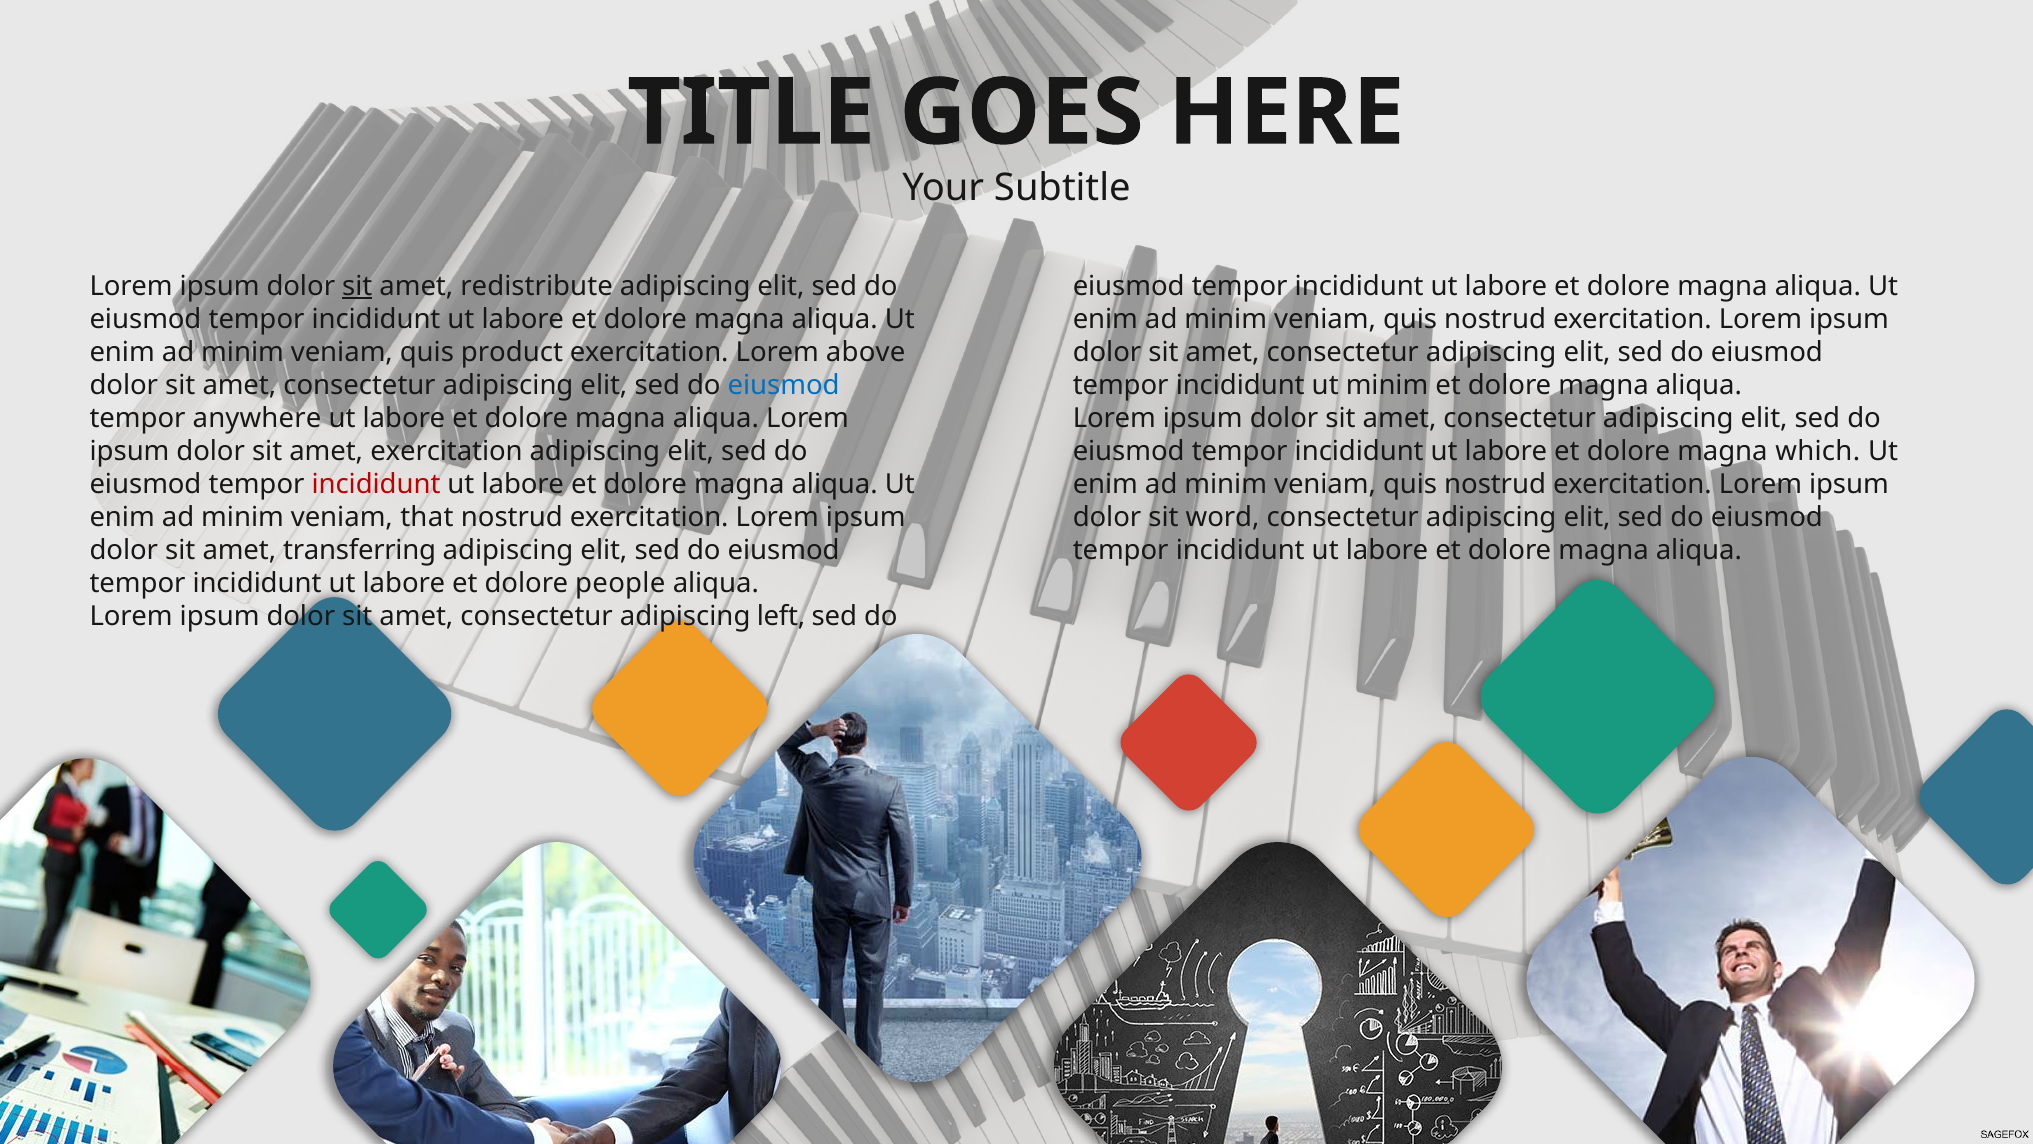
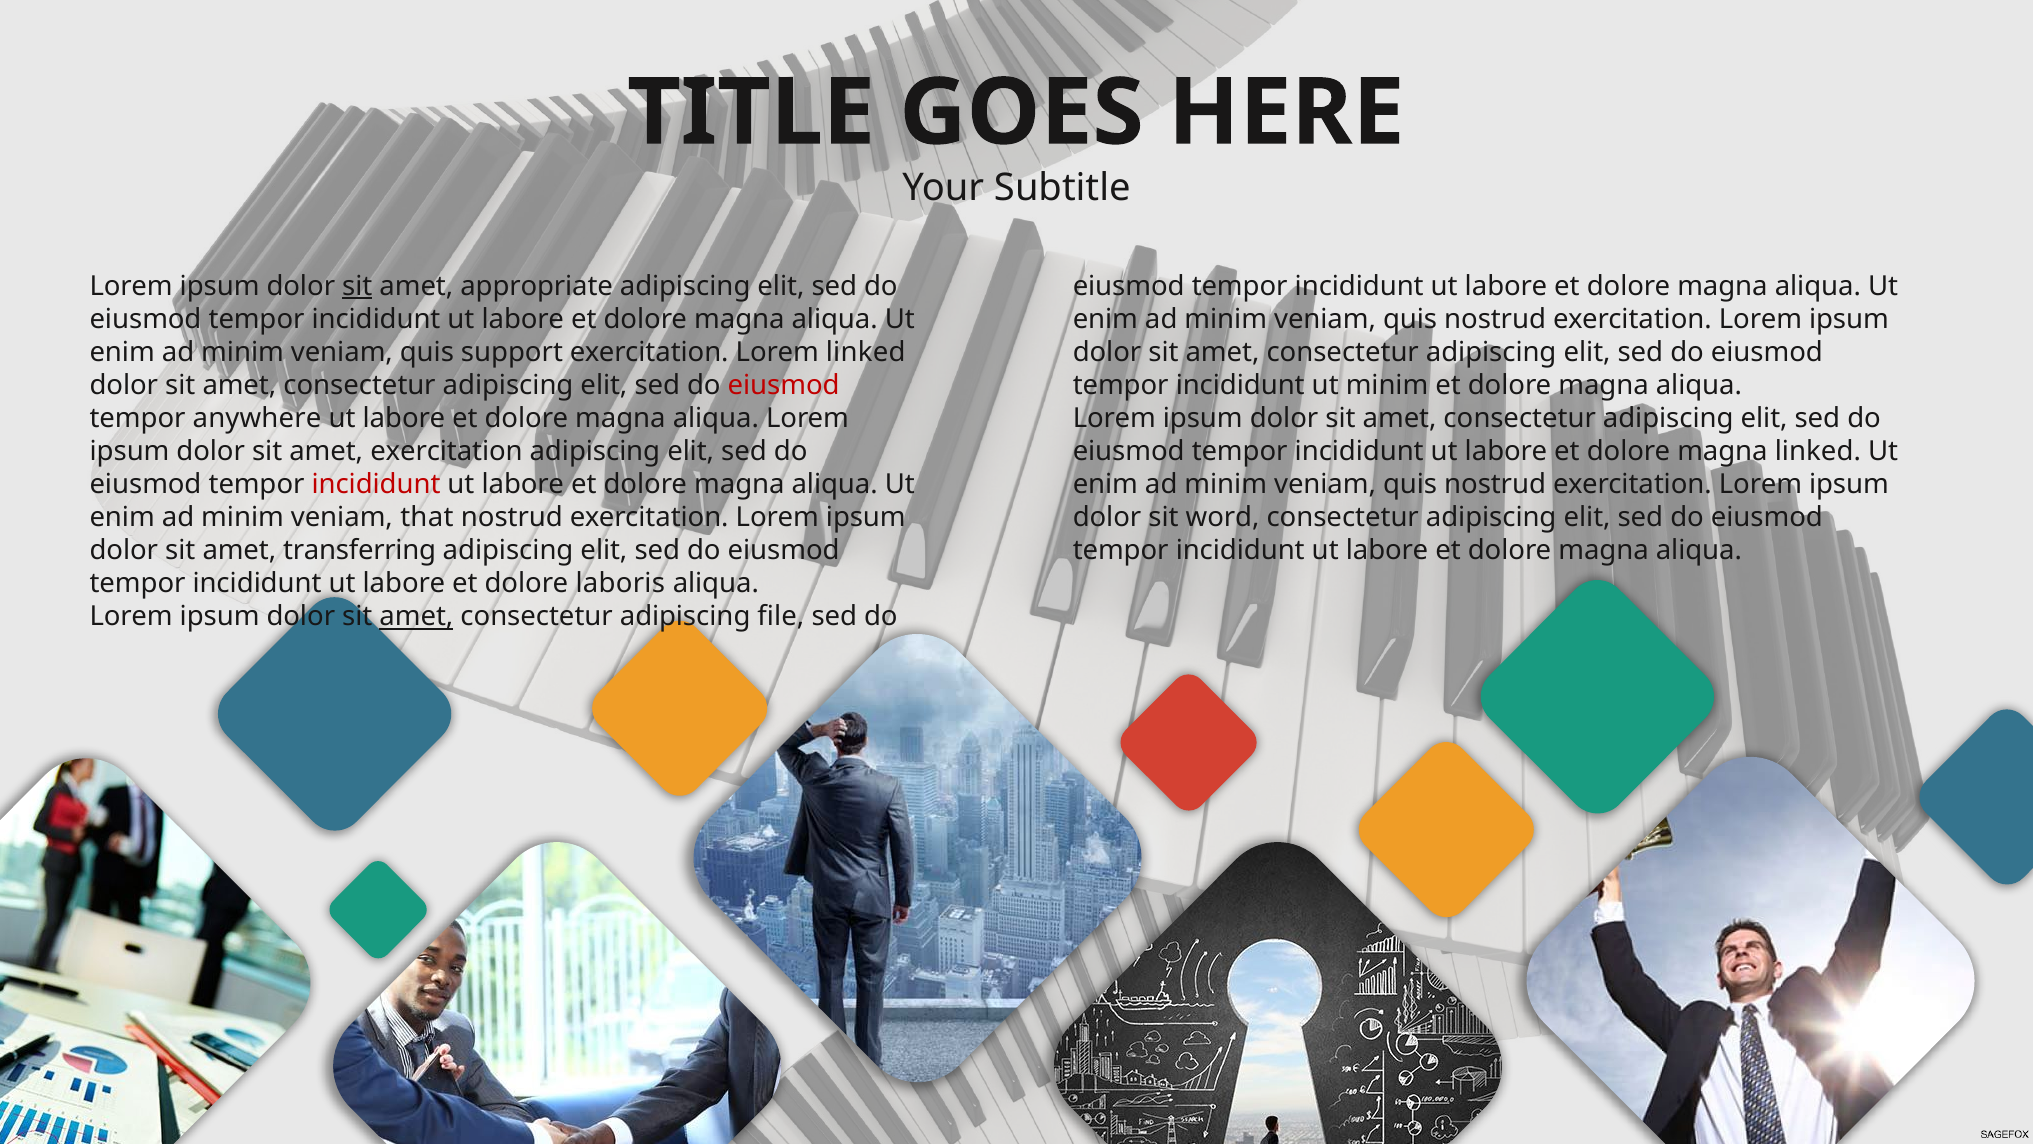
redistribute: redistribute -> appropriate (537, 286)
product: product -> support (512, 352)
Lorem above: above -> linked (866, 352)
eiusmod colour: blue -> red (784, 385)
magna which: which -> linked (1818, 451)
people: people -> laboris (620, 584)
amet underline: none -> present (416, 617)
left: left -> file (781, 617)
